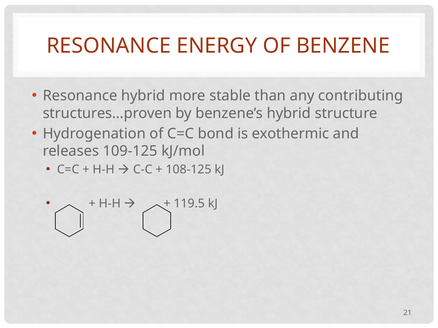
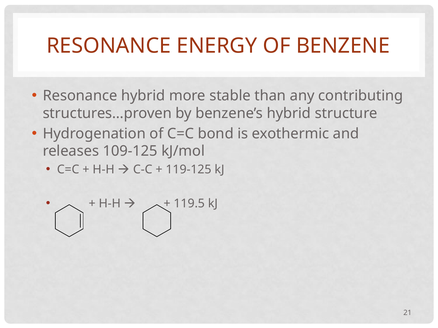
108-125: 108-125 -> 119-125 (189, 170)
